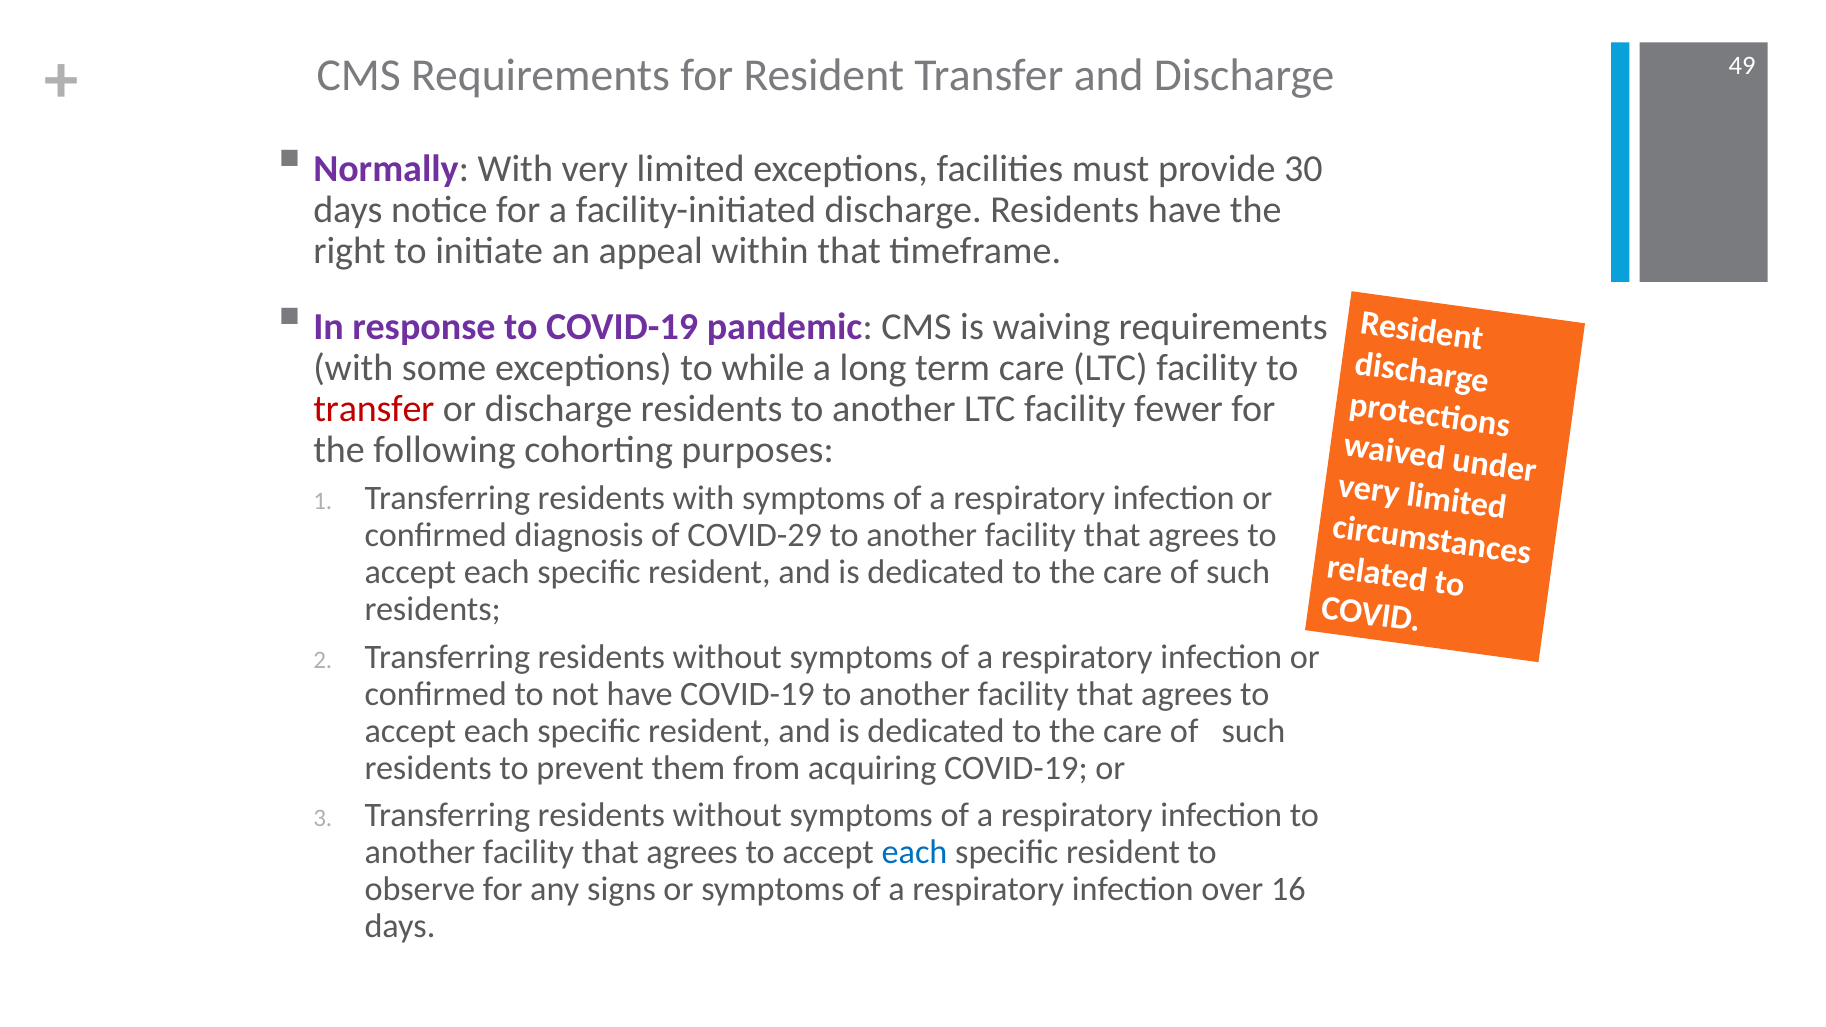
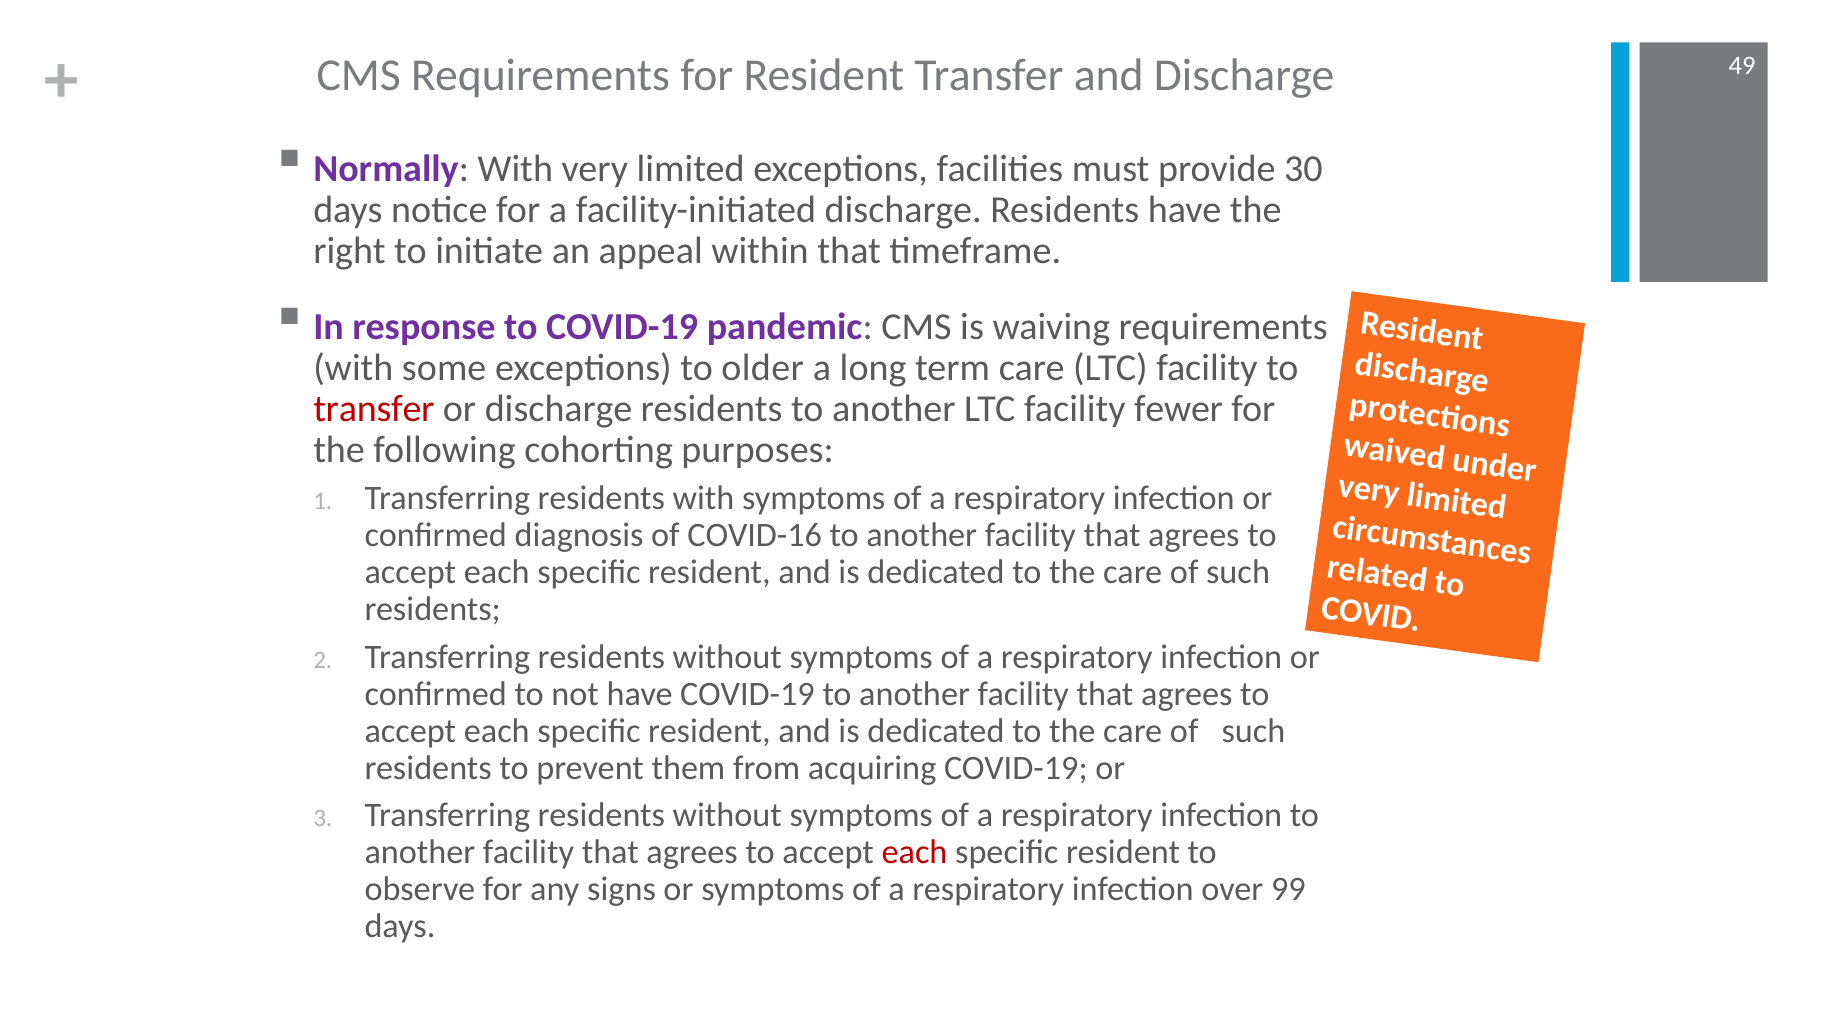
while: while -> older (763, 368)
COVID-29: COVID-29 -> COVID-16 (755, 536)
each colour: blue -> red (915, 852)
16: 16 -> 99 (1288, 889)
